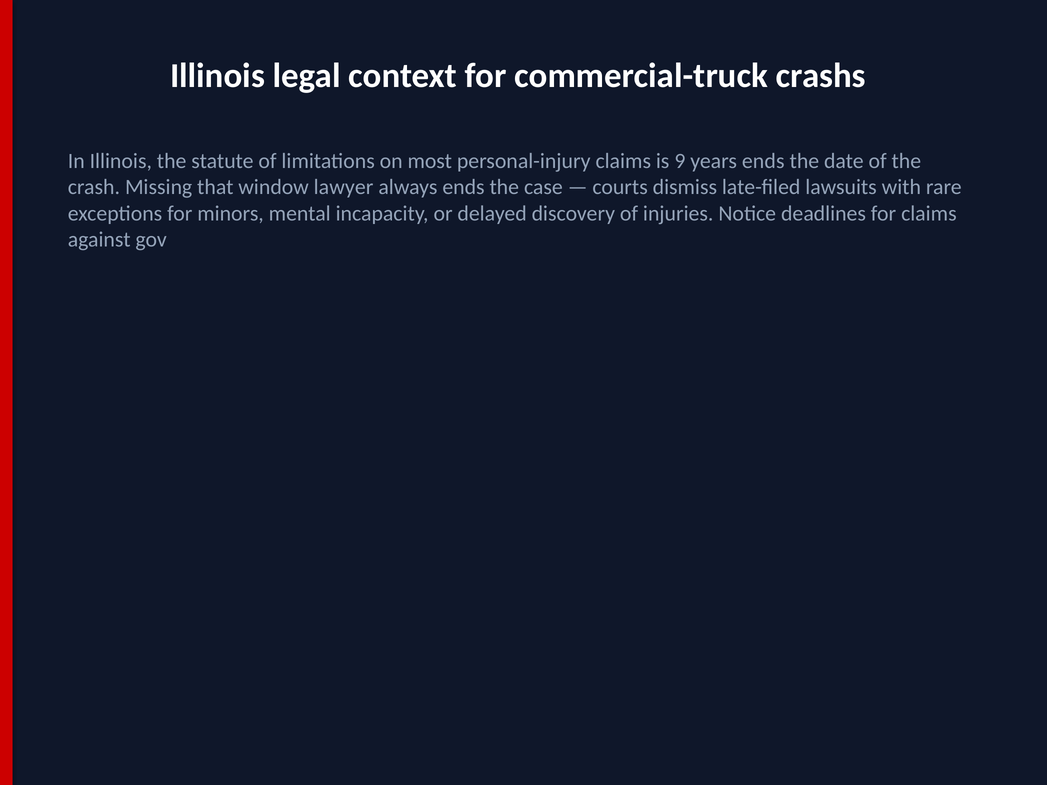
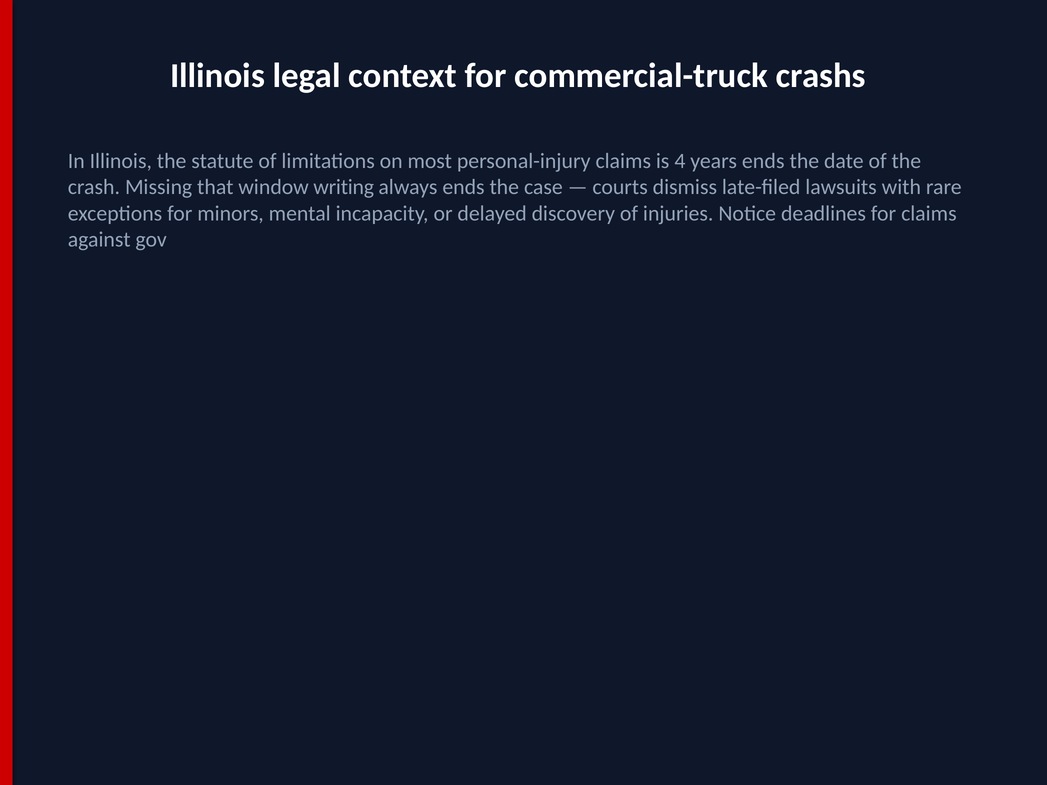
9: 9 -> 4 (680, 161)
lawyer: lawyer -> writing (344, 187)
